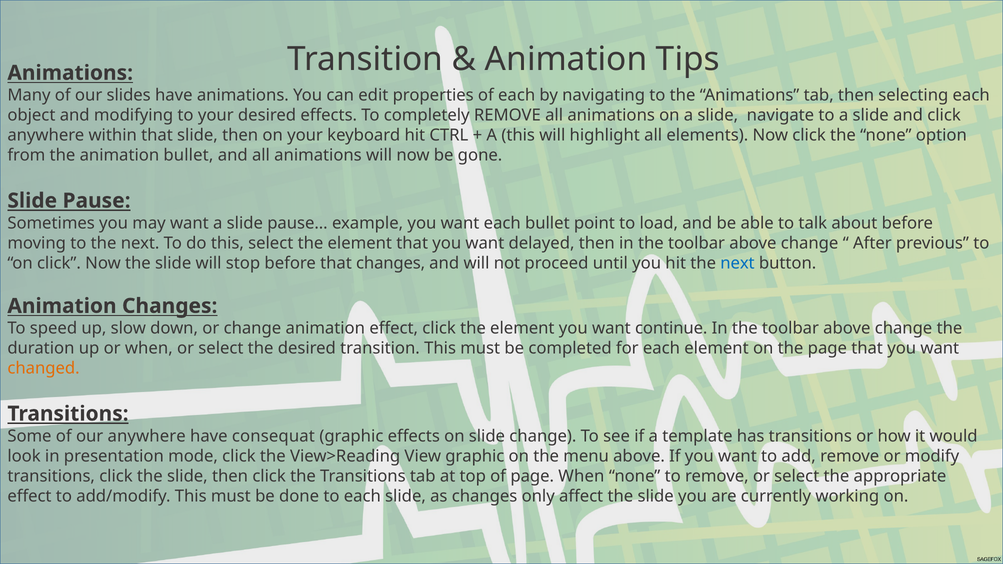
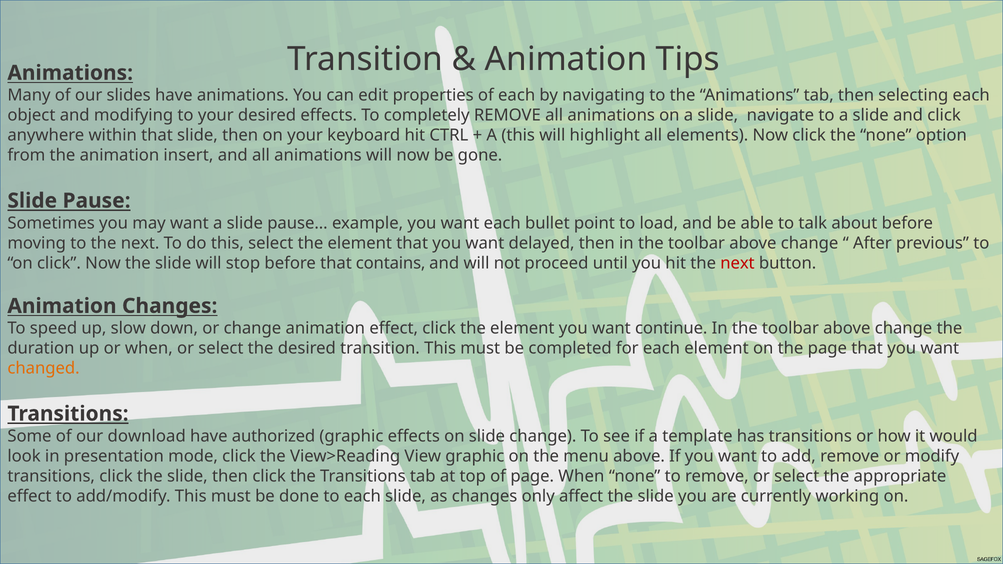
animation bullet: bullet -> insert (188, 155)
that changes: changes -> contains (391, 263)
next colour: blue -> red (737, 263)
our anywhere: anywhere -> download (147, 436)
consequat: consequat -> authorized (274, 436)
